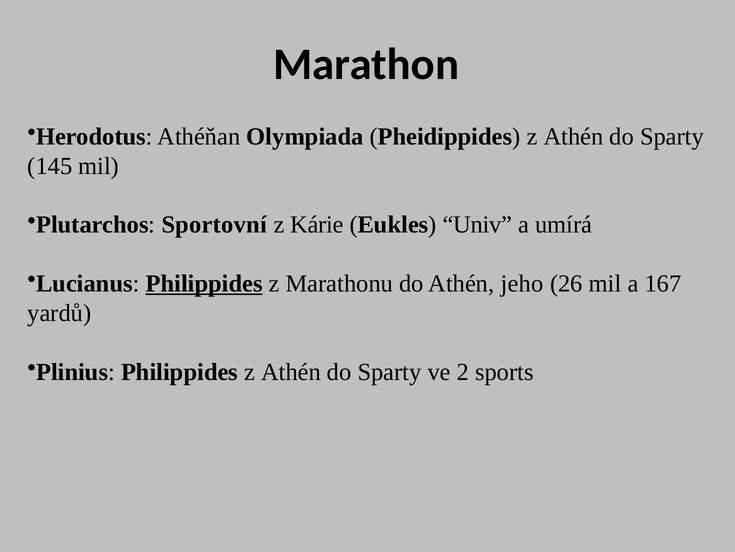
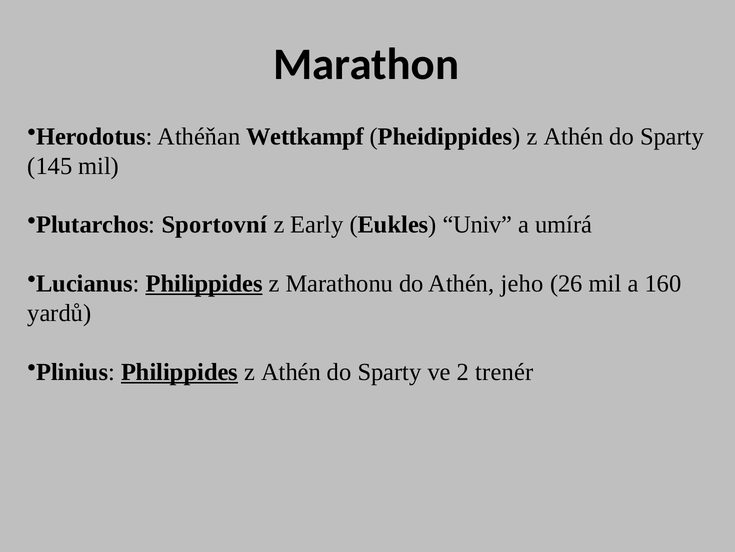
Olympiada: Olympiada -> Wettkampf (305, 136)
Kárie: Kárie -> Early (317, 225)
167: 167 -> 160 (663, 283)
Philippides underline: none -> present (180, 372)
sports: sports -> trenér (504, 372)
